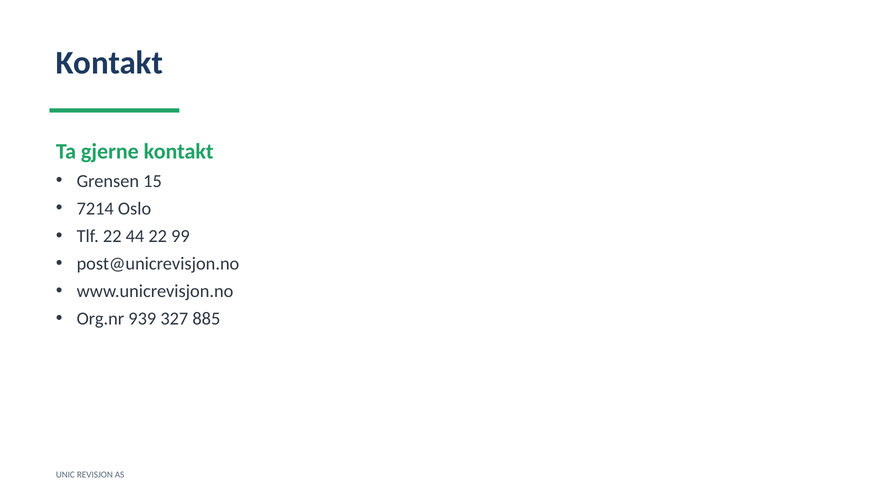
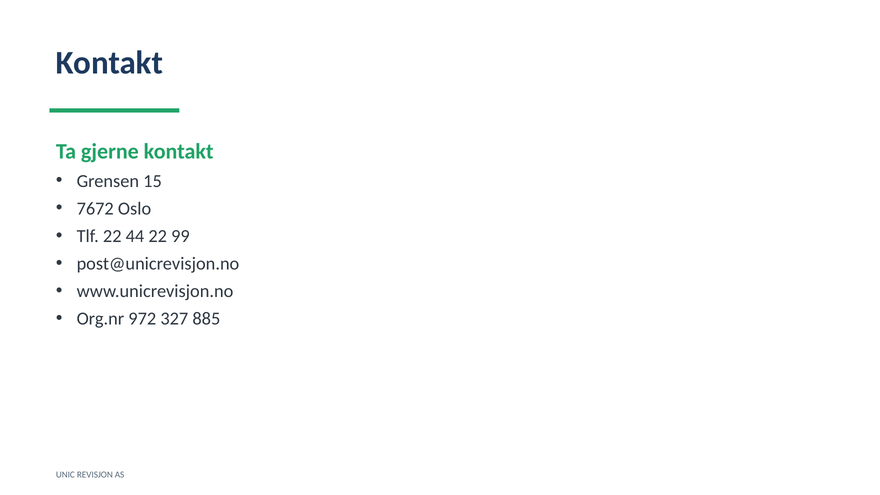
7214: 7214 -> 7672 (95, 208)
939: 939 -> 972 (142, 319)
